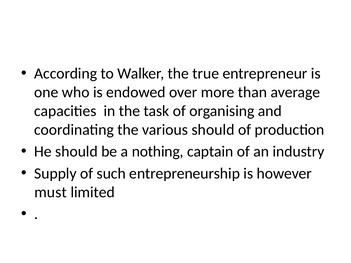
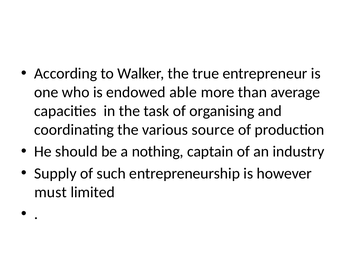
over: over -> able (183, 92)
various should: should -> source (213, 130)
